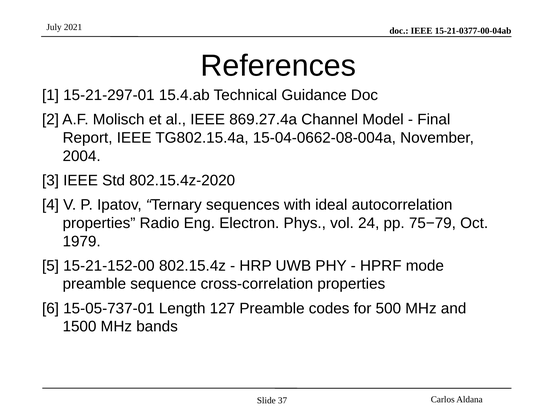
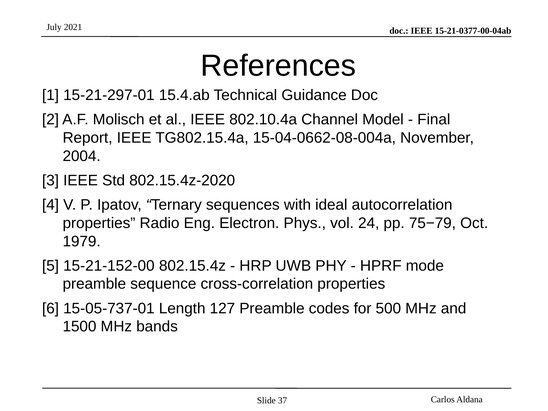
869.27.4a: 869.27.4a -> 802.10.4a (263, 120)
